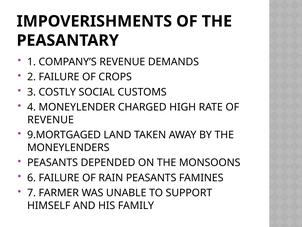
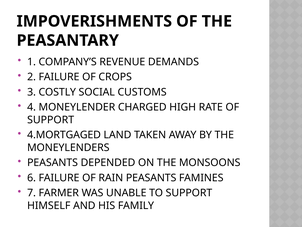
REVENUE: REVENUE -> SUPPORT (51, 120)
9.MORTGAGED: 9.MORTGAGED -> 4.MORTGAGED (64, 135)
